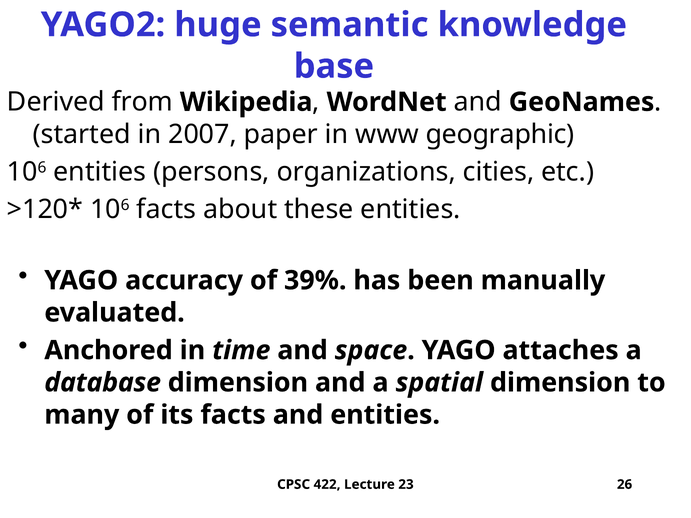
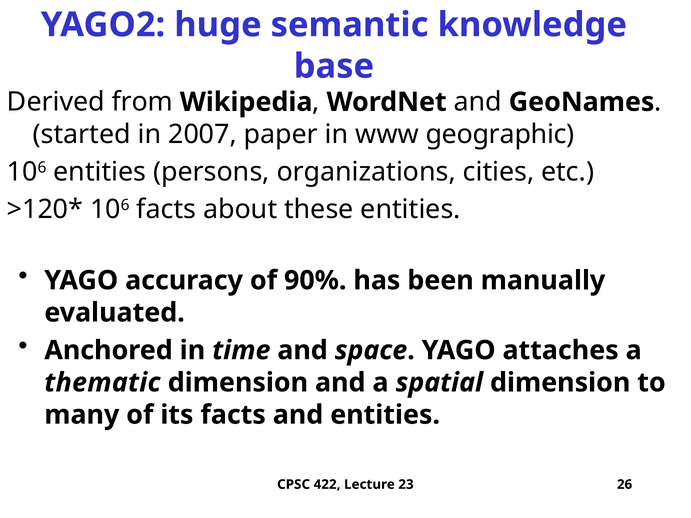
39%: 39% -> 90% (315, 281)
database: database -> thematic (102, 383)
